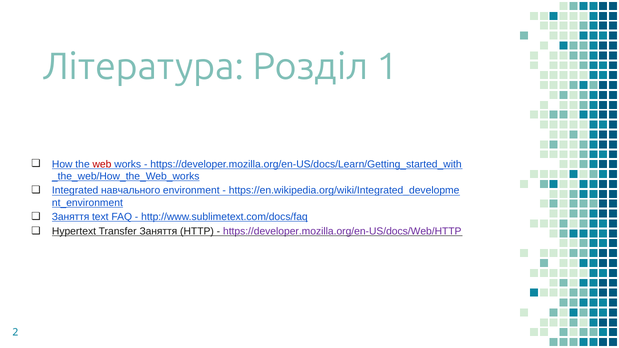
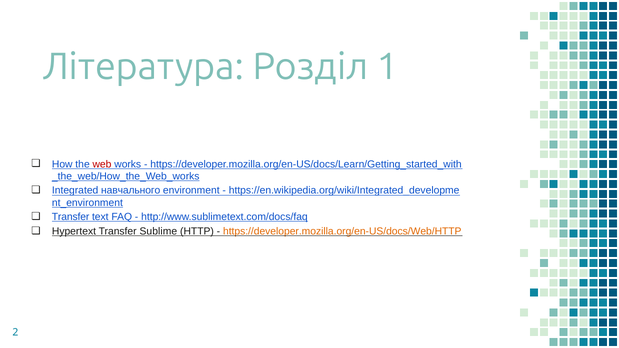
Заняття: Заняття -> Transfer (71, 217)
Transfer Заняття: Заняття -> Sublime (158, 231)
https://developer.mozilla.org/en-US/docs/Web/HTTP colour: purple -> orange (342, 231)
